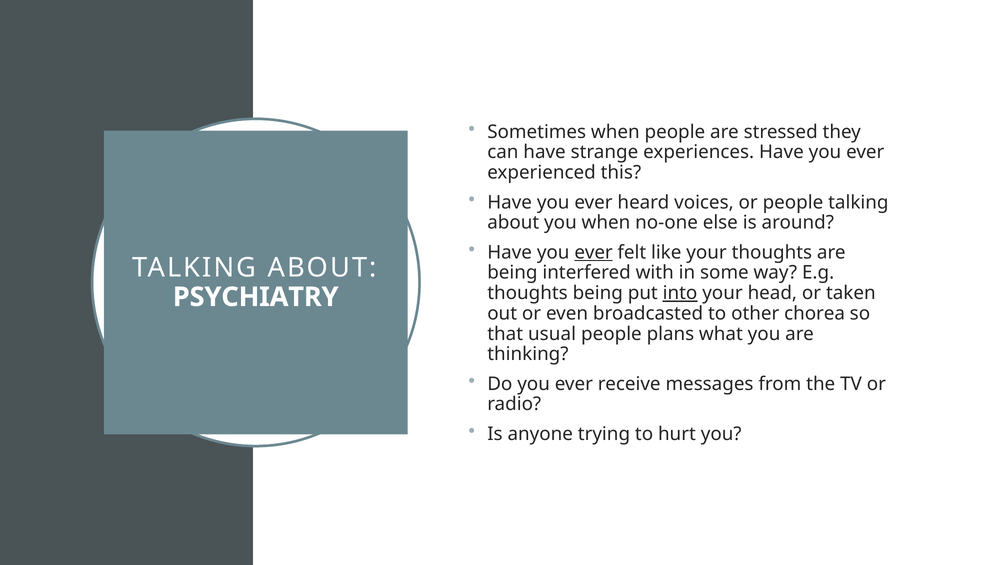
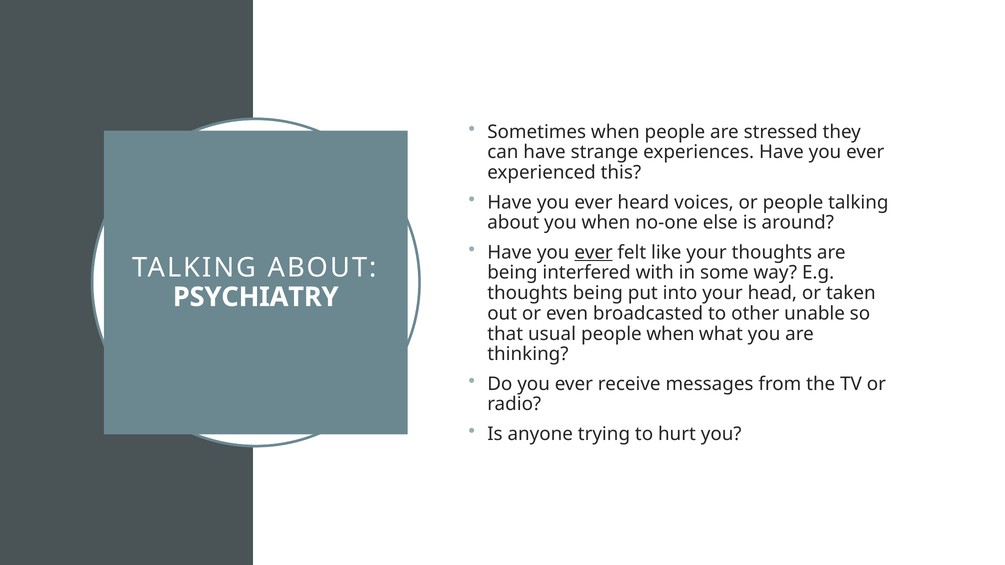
into underline: present -> none (680, 293)
chorea: chorea -> unable (815, 314)
people plans: plans -> when (671, 334)
